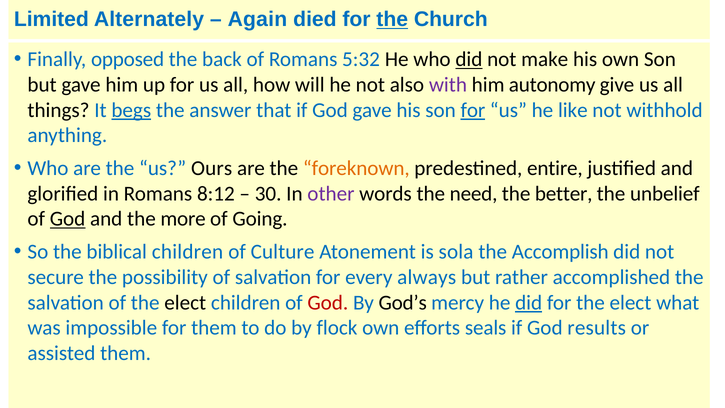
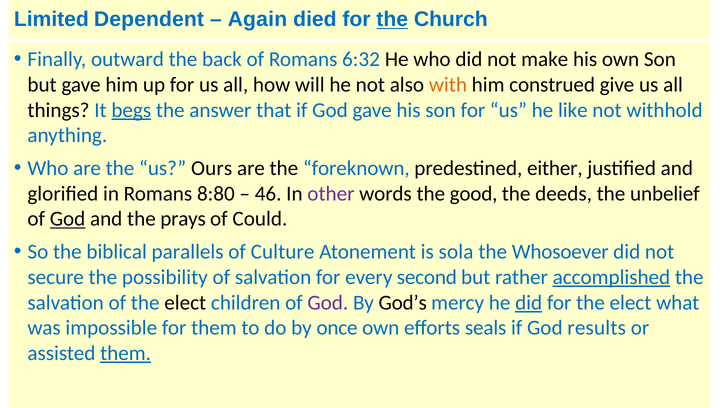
Alternately: Alternately -> Dependent (149, 19)
opposed: opposed -> outward (127, 59)
5:32: 5:32 -> 6:32 (361, 59)
did underline: present -> none (469, 59)
with colour: purple -> orange (448, 85)
autonomy: autonomy -> construed (552, 85)
for underline: present -> none (473, 110)
foreknown colour: orange -> blue (356, 168)
entire: entire -> either (555, 168)
8:12: 8:12 -> 8:80 (216, 194)
30: 30 -> 46 (268, 194)
need: need -> good (474, 194)
better: better -> deeds (564, 194)
more: more -> prays (183, 219)
Going: Going -> Could (260, 219)
biblical children: children -> parallels (188, 252)
Accomplish: Accomplish -> Whosoever (560, 252)
always: always -> second (427, 277)
accomplished underline: none -> present (611, 277)
God colour: red -> purple (328, 302)
flock: flock -> once (337, 328)
them underline: none -> present (126, 353)
